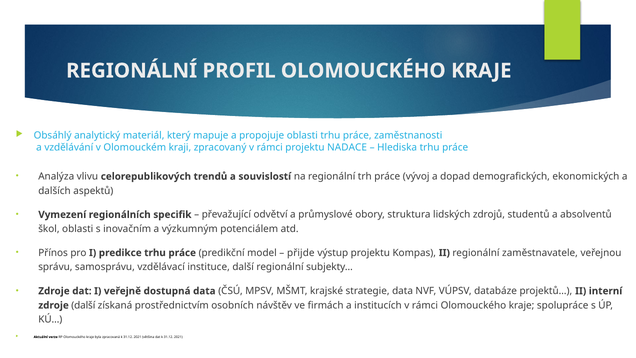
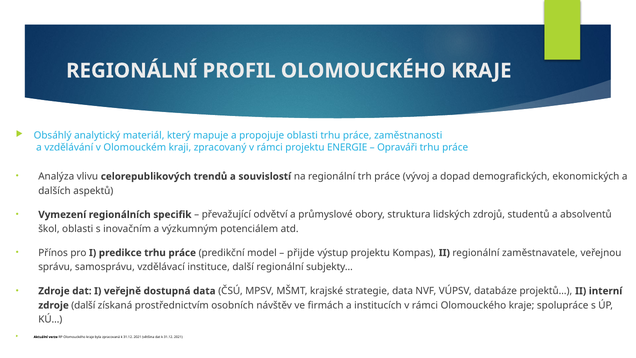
NADACE: NADACE -> ENERGIE (347, 147)
Hlediska: Hlediska -> Opraváři (397, 147)
